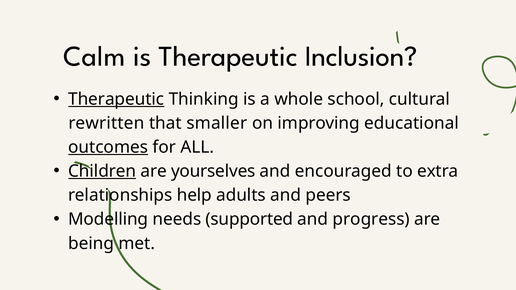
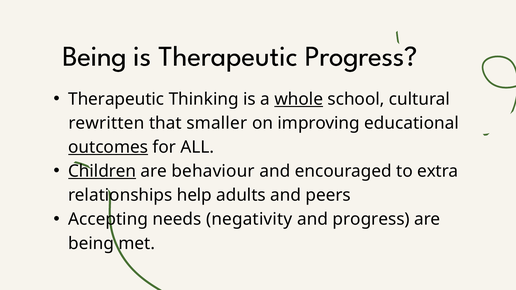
Calm: Calm -> Being (94, 56)
Therapeutic Inclusion: Inclusion -> Progress (361, 56)
Therapeutic underline: present -> none (116, 99)
whole underline: none -> present (299, 99)
yourselves: yourselves -> behaviour (213, 171)
Modelling: Modelling -> Accepting (108, 219)
supported: supported -> negativity (249, 219)
